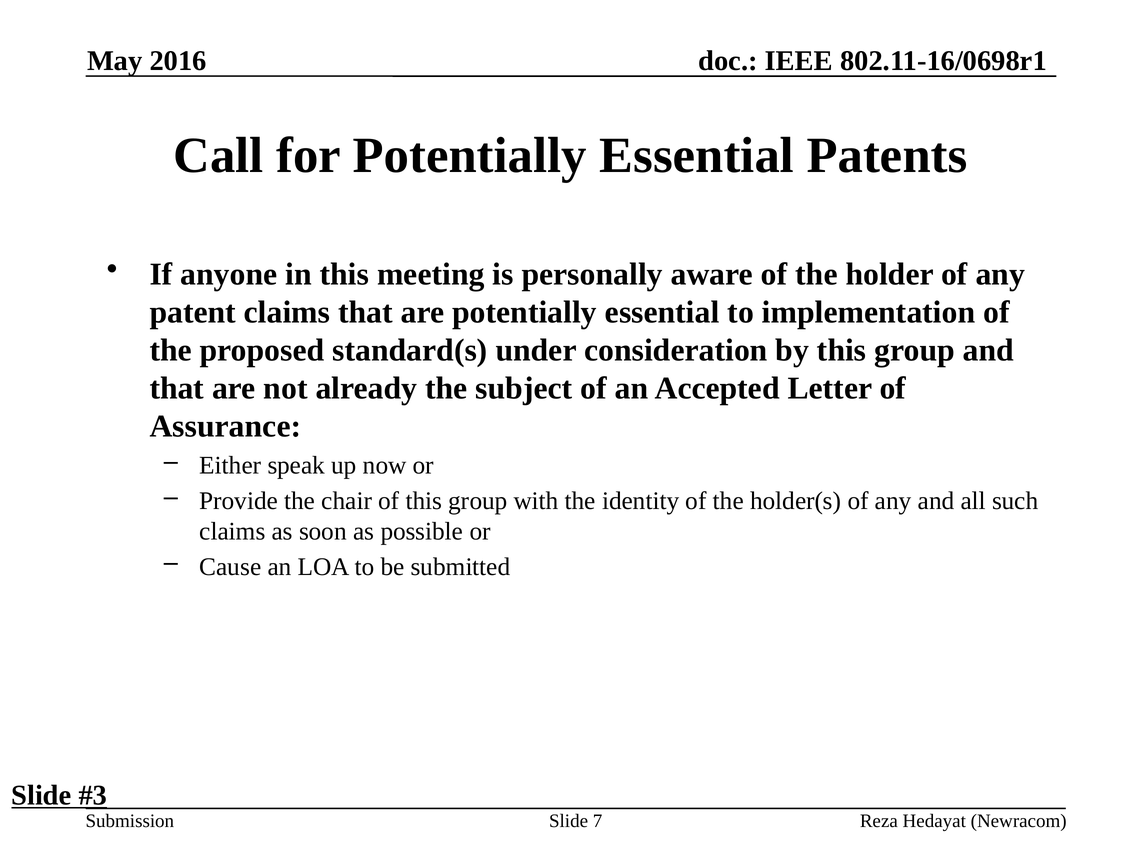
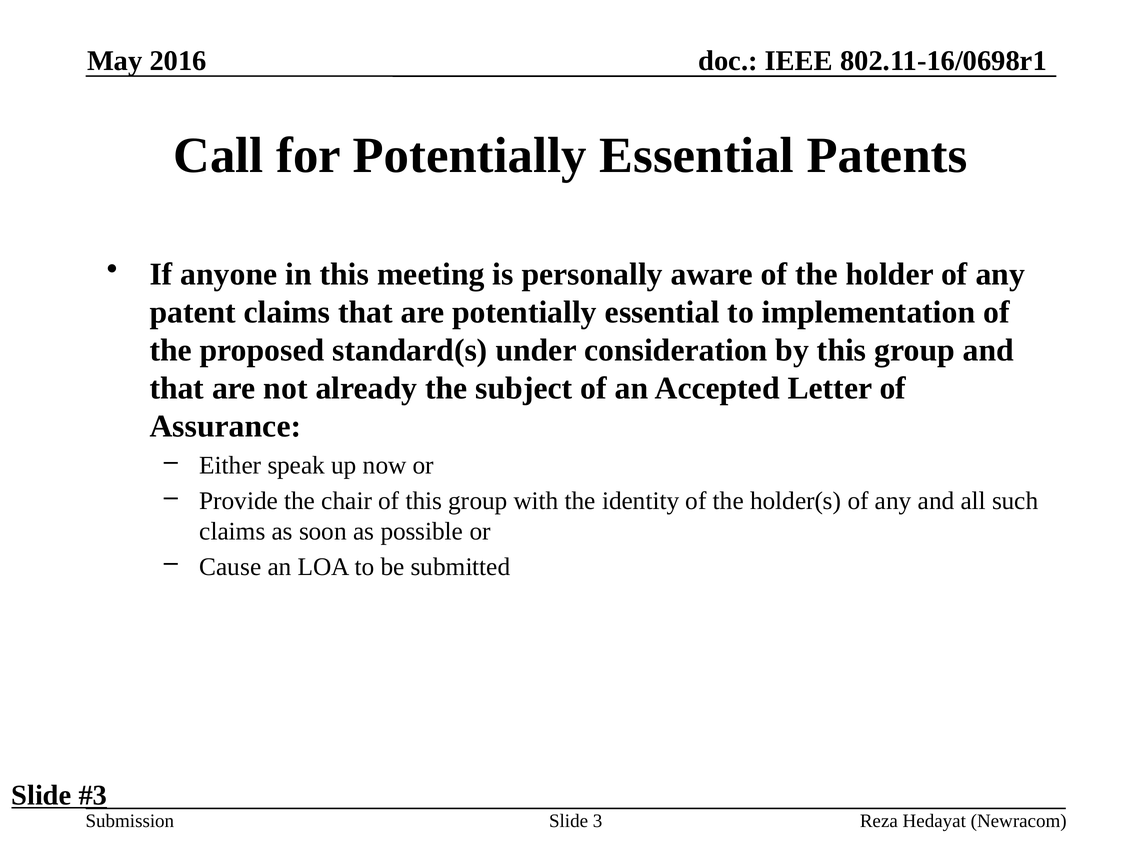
7: 7 -> 3 (598, 821)
